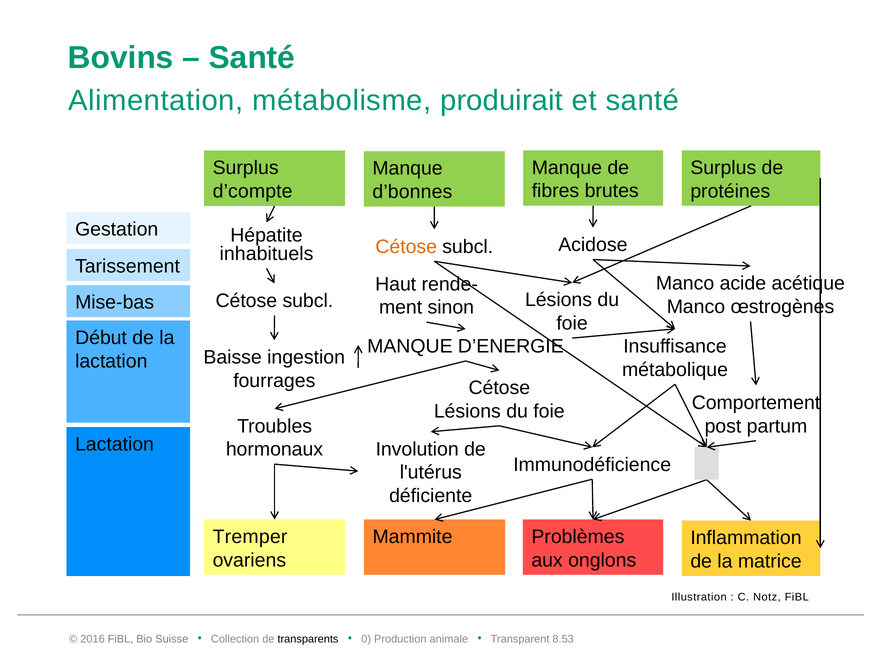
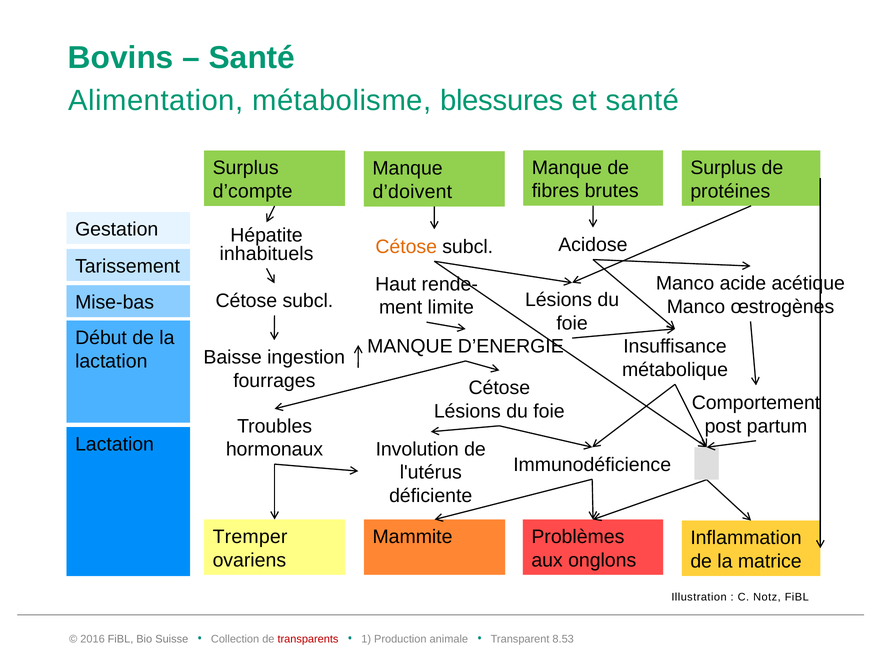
produirait: produirait -> blessures (502, 101)
d’bonnes: d’bonnes -> d’doivent (412, 192)
sinon: sinon -> limite (451, 308)
transparents colour: black -> red (308, 640)
0: 0 -> 1 (366, 640)
